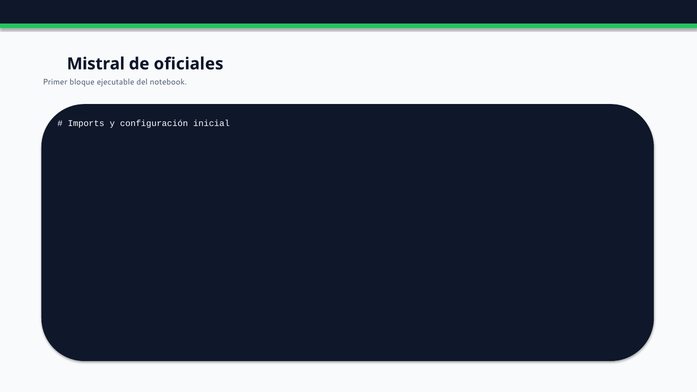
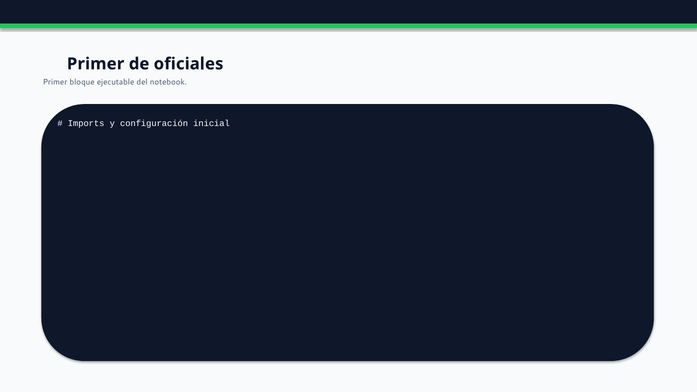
Mistral: Mistral -> Primer (96, 64)
